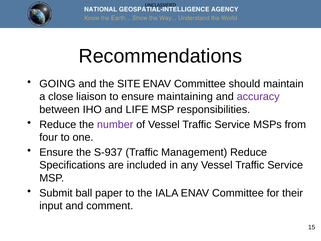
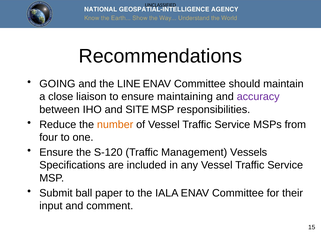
SITE: SITE -> LINE (129, 84)
LIFE: LIFE -> SITE (137, 109)
number colour: purple -> orange (115, 124)
S-937: S-937 -> S-120 (108, 152)
Management Reduce: Reduce -> Vessels (249, 152)
